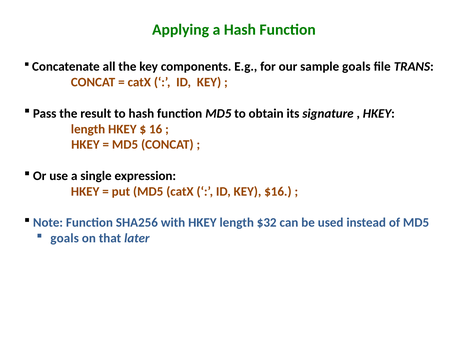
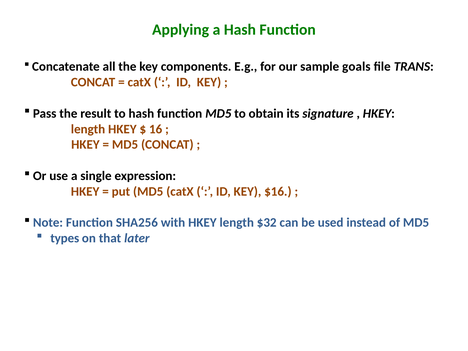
goals: goals -> types (65, 238)
